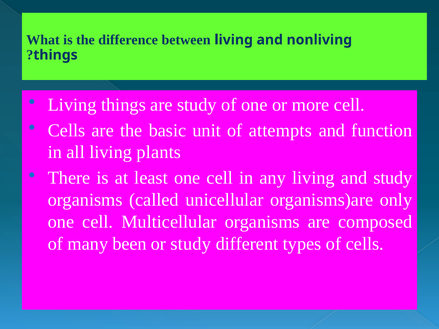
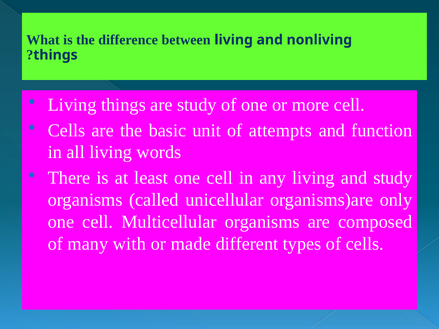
plants: plants -> words (159, 152)
been: been -> with (129, 244)
or study: study -> made (191, 244)
